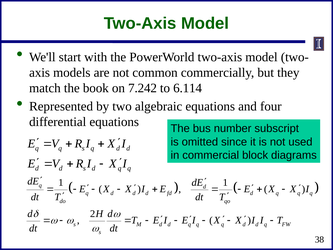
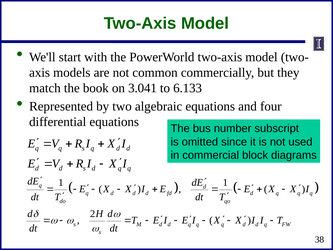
7.242: 7.242 -> 3.041 (143, 88)
6.114: 6.114 -> 6.133 (188, 88)
